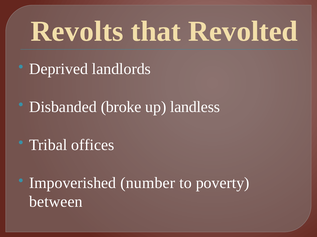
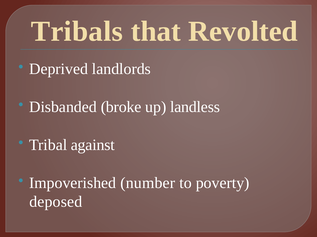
Revolts: Revolts -> Tribals (77, 31)
offices: offices -> against (93, 145)
between: between -> deposed (56, 202)
